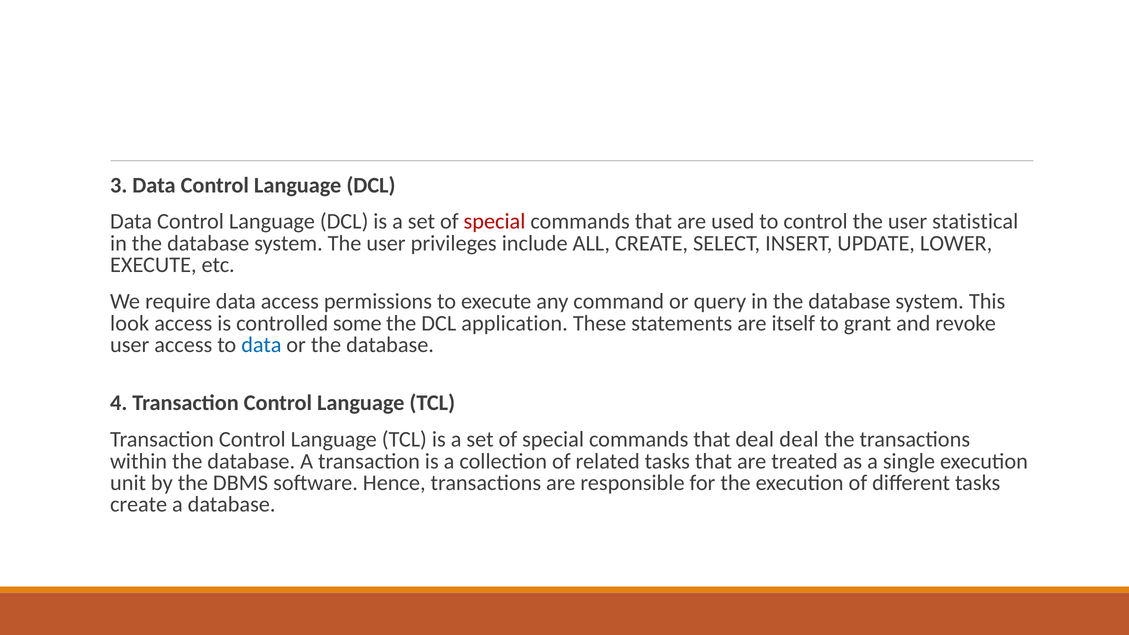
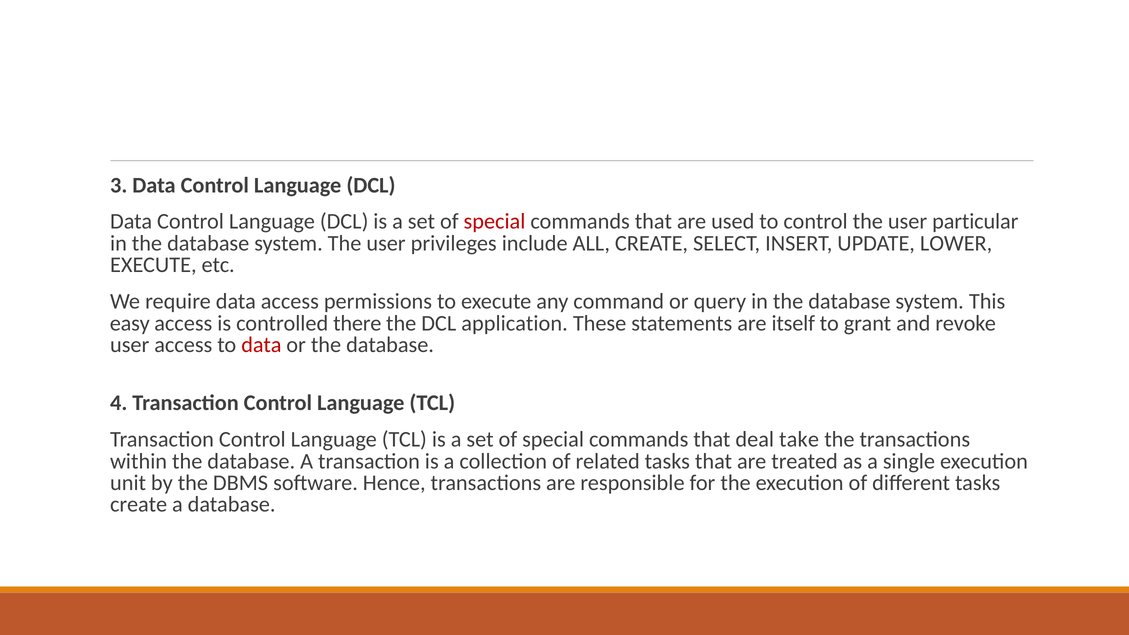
statistical: statistical -> particular (975, 222)
look: look -> easy (130, 323)
some: some -> there (357, 323)
data colour: blue -> red (261, 345)
deal deal: deal -> take (799, 440)
